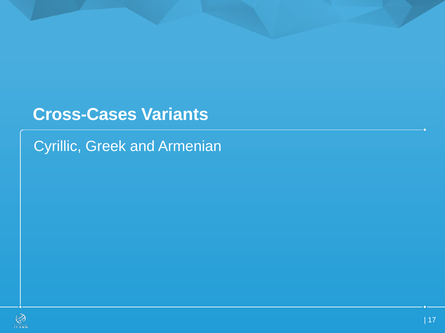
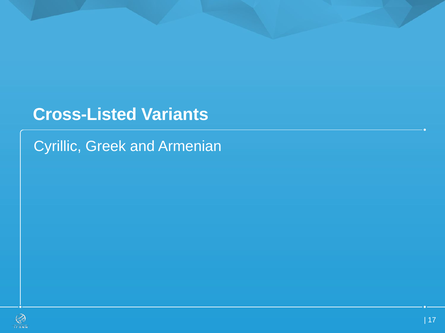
Cross-Cases: Cross-Cases -> Cross-Listed (85, 115)
